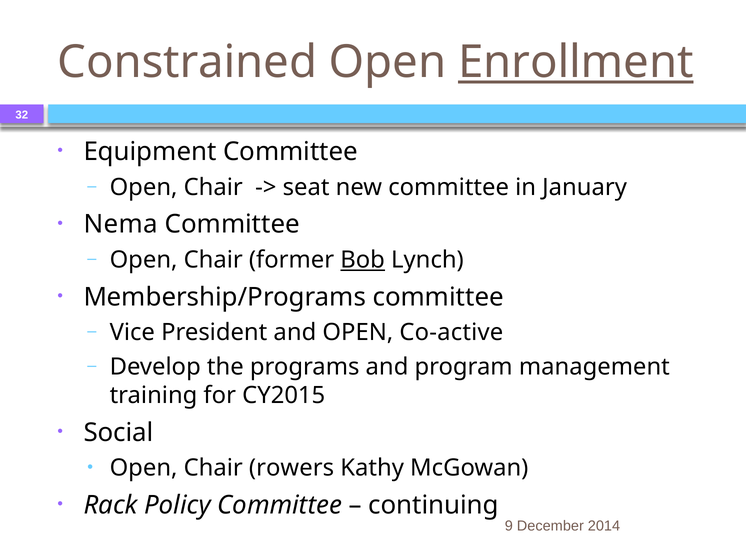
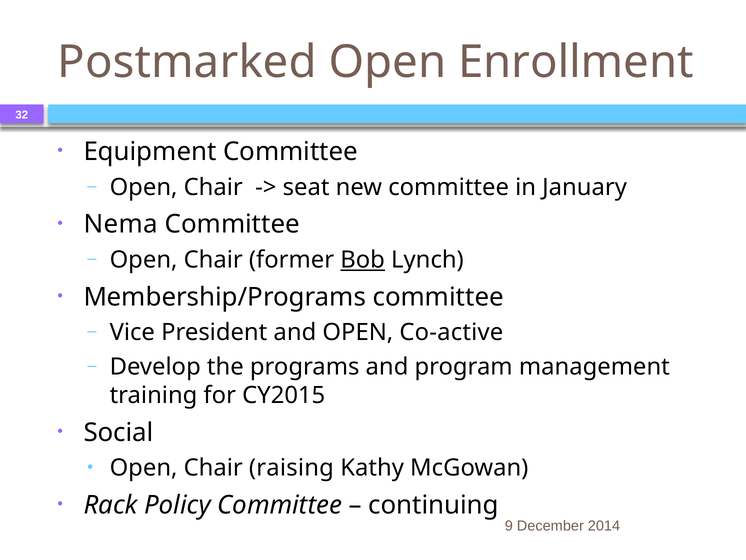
Constrained: Constrained -> Postmarked (187, 62)
Enrollment underline: present -> none (576, 62)
rowers: rowers -> raising (291, 468)
